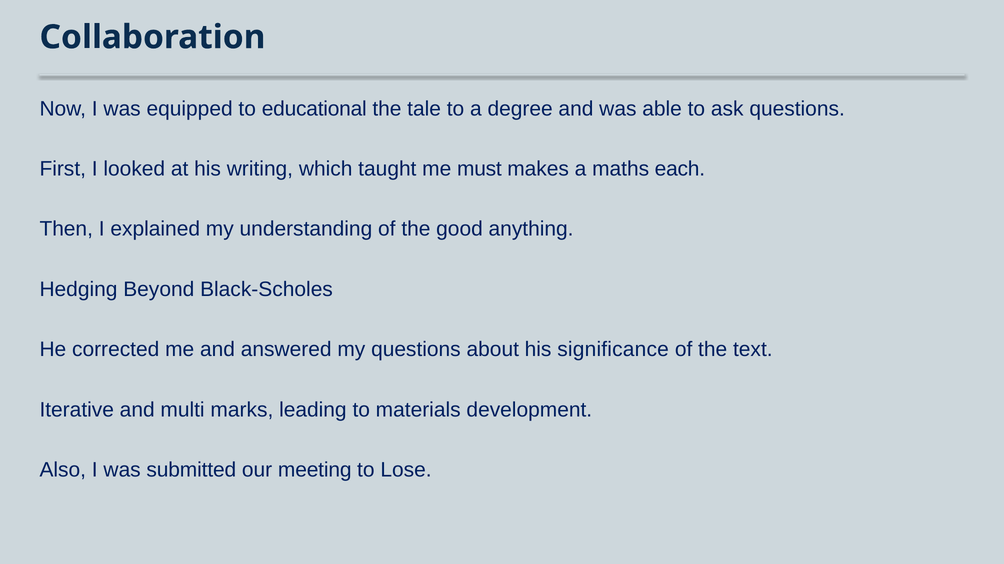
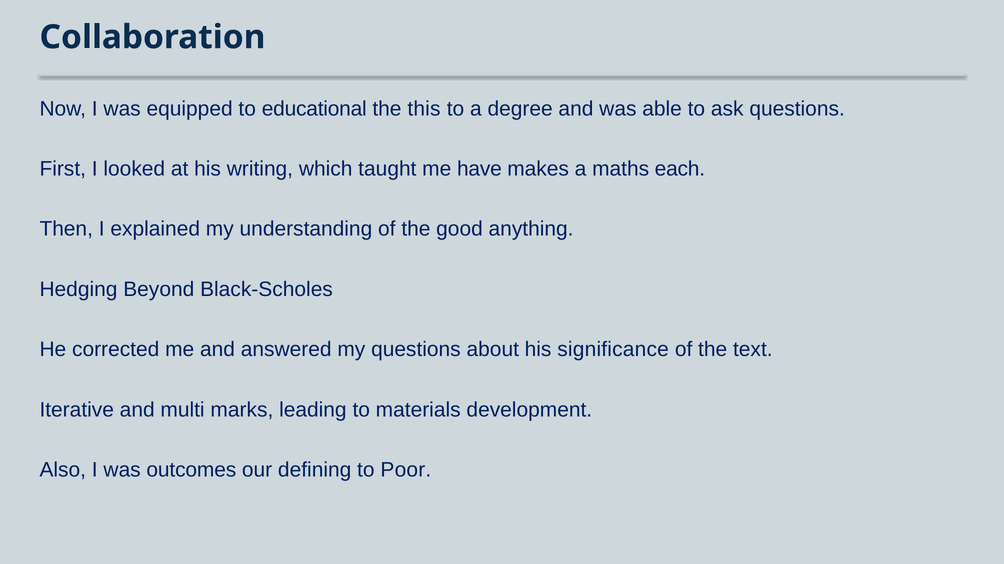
tale: tale -> this (424, 109)
must: must -> have (479, 169)
submitted: submitted -> outcomes (191, 471)
meeting: meeting -> defining (315, 471)
Lose: Lose -> Poor (406, 471)
